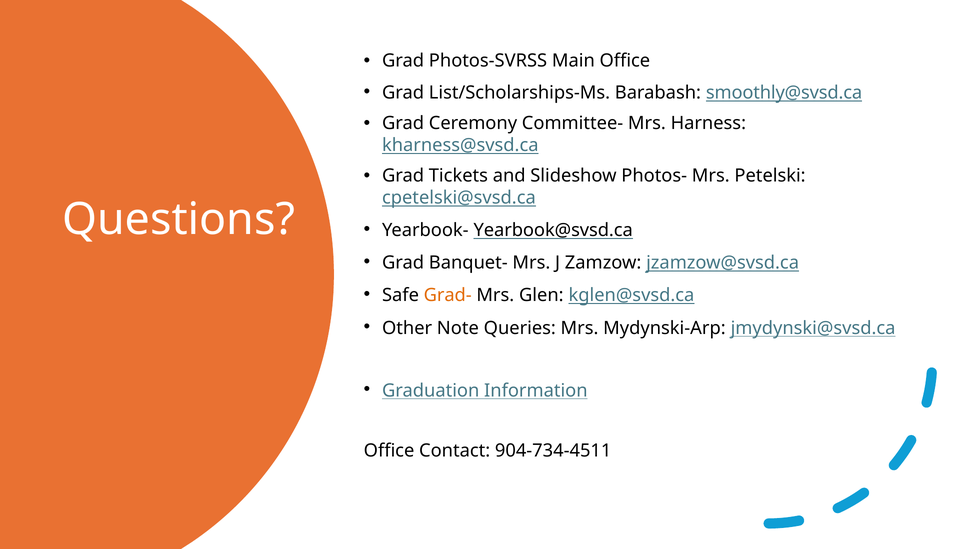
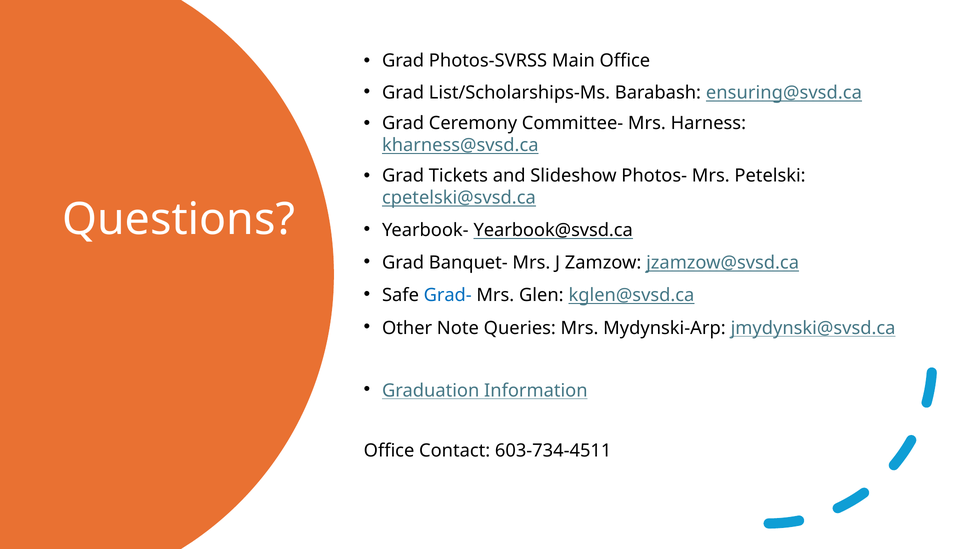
smoothly@svsd.ca: smoothly@svsd.ca -> ensuring@svsd.ca (784, 93)
Grad- colour: orange -> blue (448, 296)
904-734-4511: 904-734-4511 -> 603-734-4511 (553, 451)
